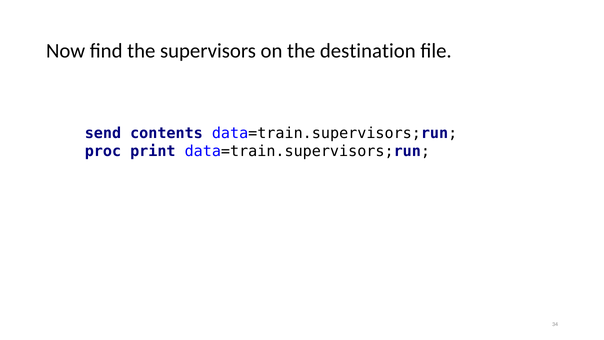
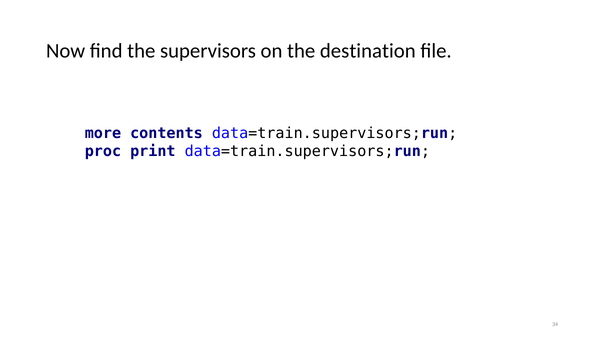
send: send -> more (103, 133)
